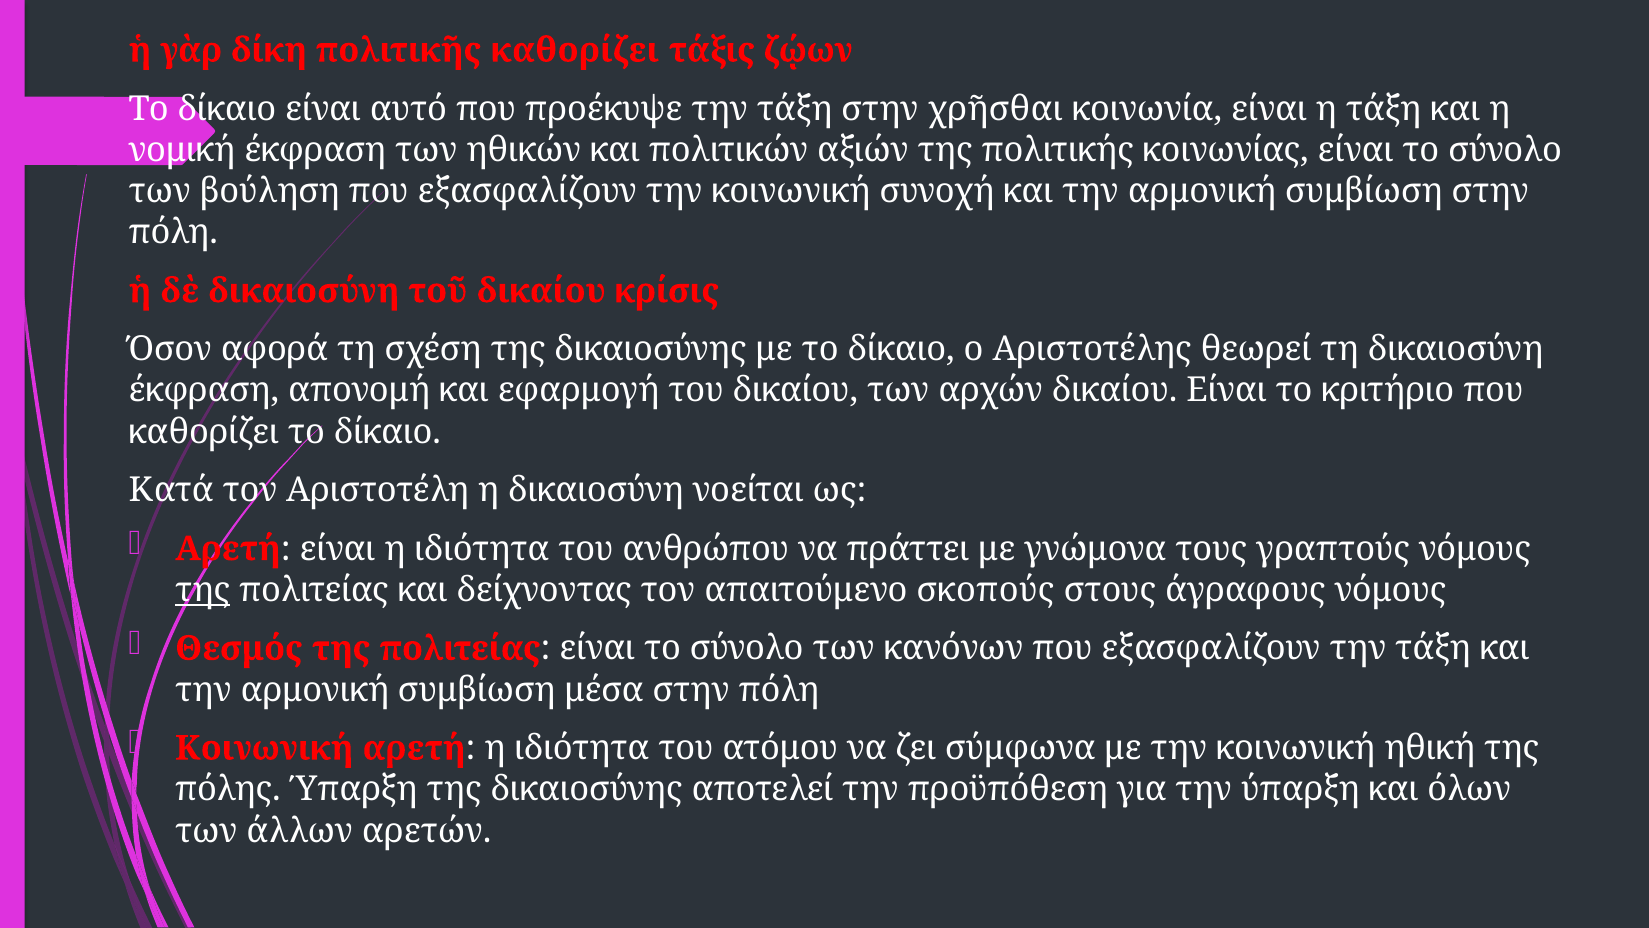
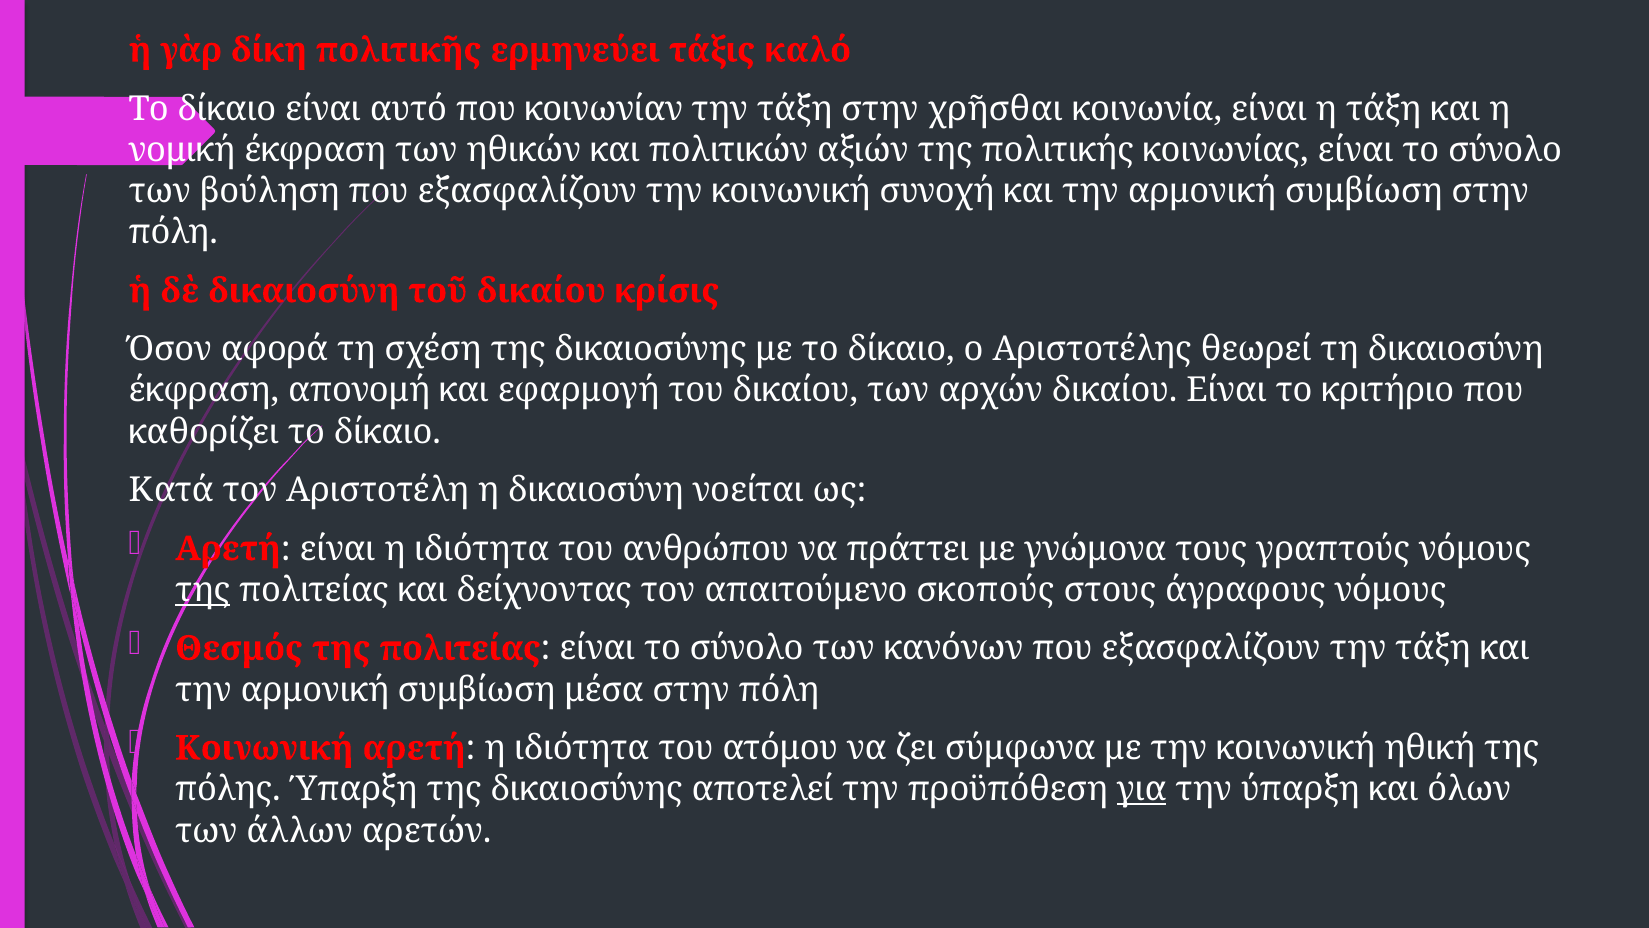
πολιτικῆς καθορίζει: καθορίζει -> ερμηνεύει (575, 50)
ζῴων: ζῴων -> καλό (808, 50)
προέκυψε: προέκυψε -> κοινωνίαν (604, 109)
για underline: none -> present (1142, 789)
